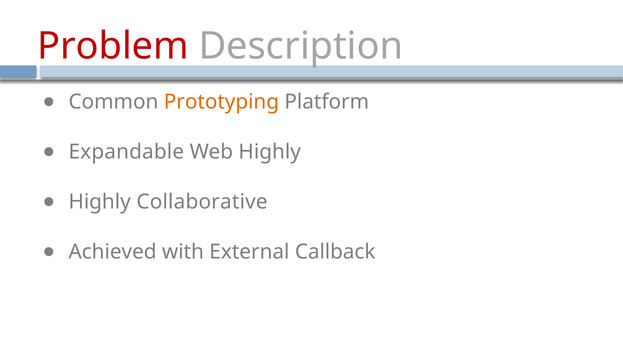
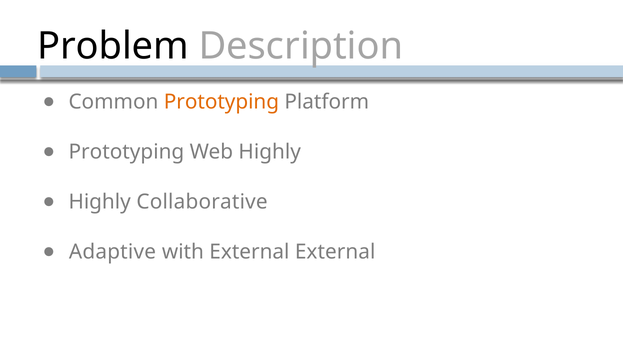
Problem colour: red -> black (113, 46)
Expandable: Expandable -> Prototyping (126, 152)
Achieved: Achieved -> Adaptive (112, 251)
External Callback: Callback -> External (335, 251)
